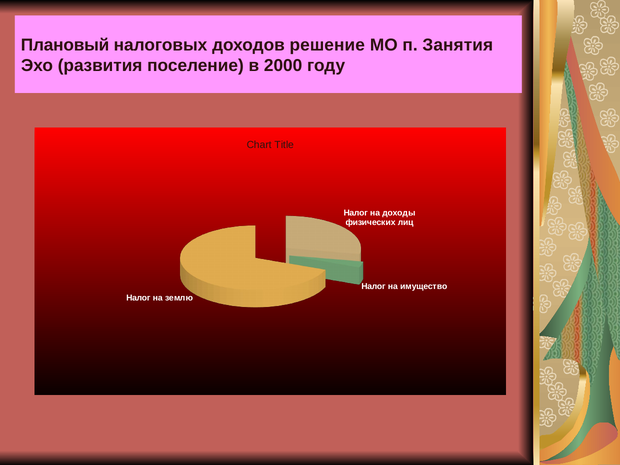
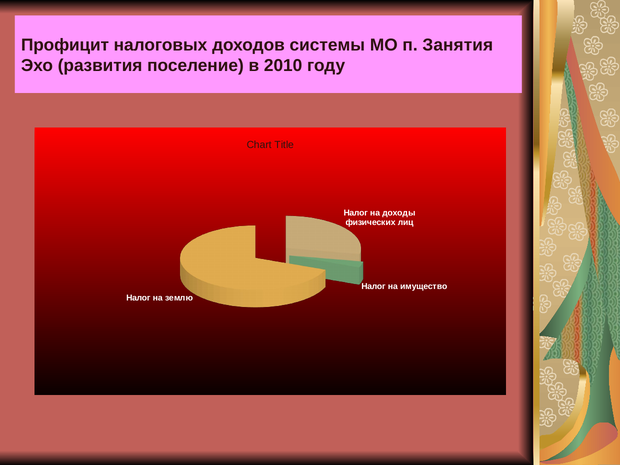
Плановый: Плановый -> Профицит (65, 45)
решение: решение -> системы (327, 45)
2000: 2000 -> 2010 (283, 66)
